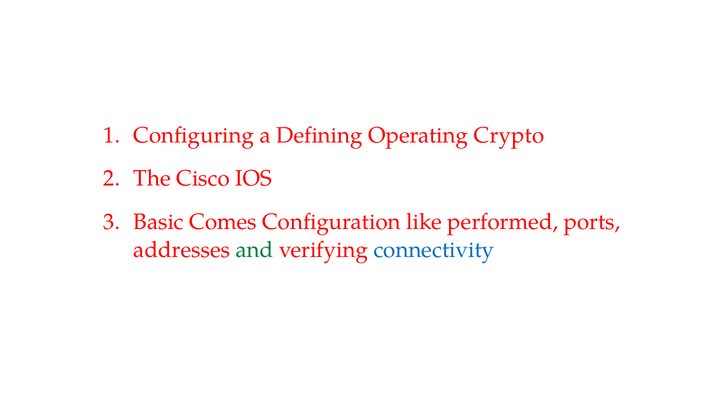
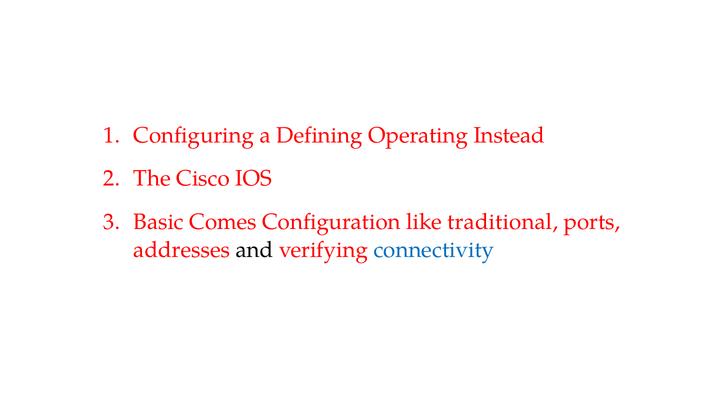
Crypto: Crypto -> Instead (509, 135)
performed: performed -> traditional (503, 222)
and colour: green -> black (255, 250)
